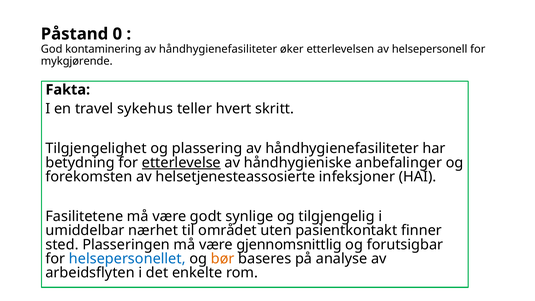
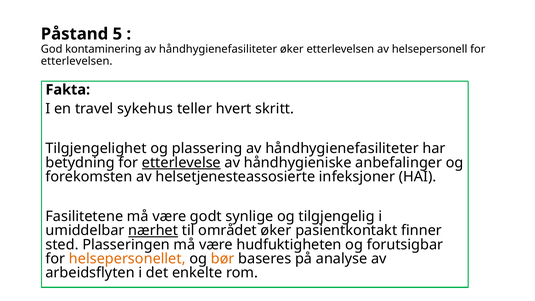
0: 0 -> 5 (117, 34)
mykgjørende: mykgjørende -> etterlevelsen (77, 61)
nærhet underline: none -> present (153, 230)
området uten: uten -> øker (276, 230)
gjennomsnittlig: gjennomsnittlig -> hudfuktigheten (289, 245)
helsepersonellet colour: blue -> orange (127, 259)
